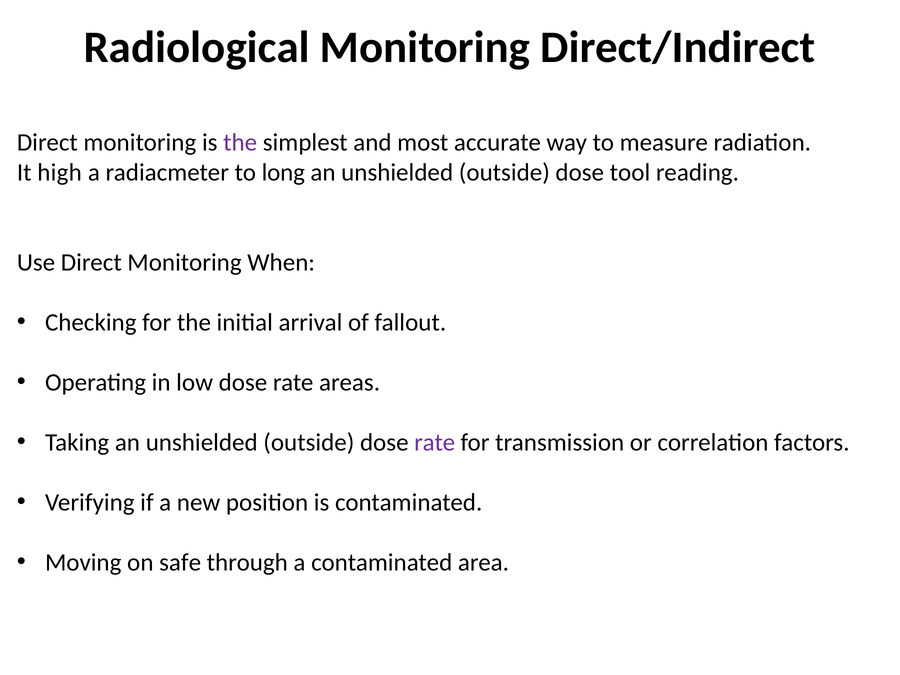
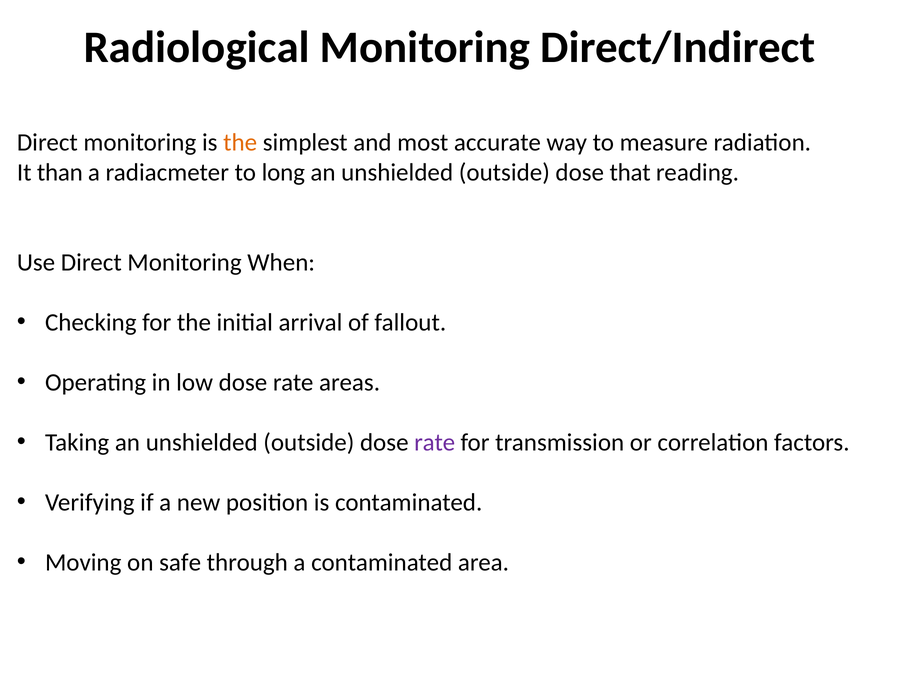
the colour: purple -> orange (240, 142)
high: high -> than (60, 172)
tool: tool -> that (630, 172)
